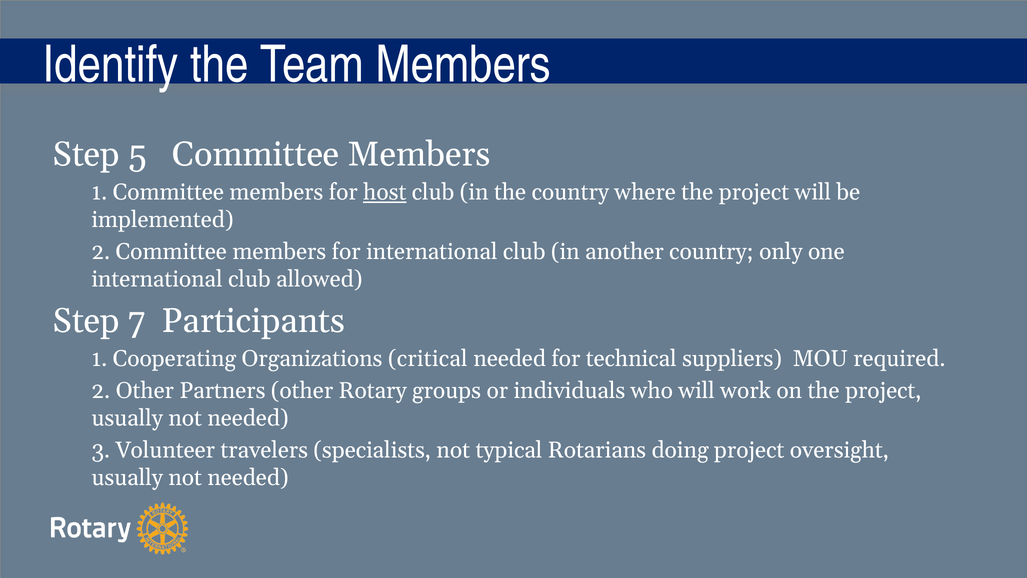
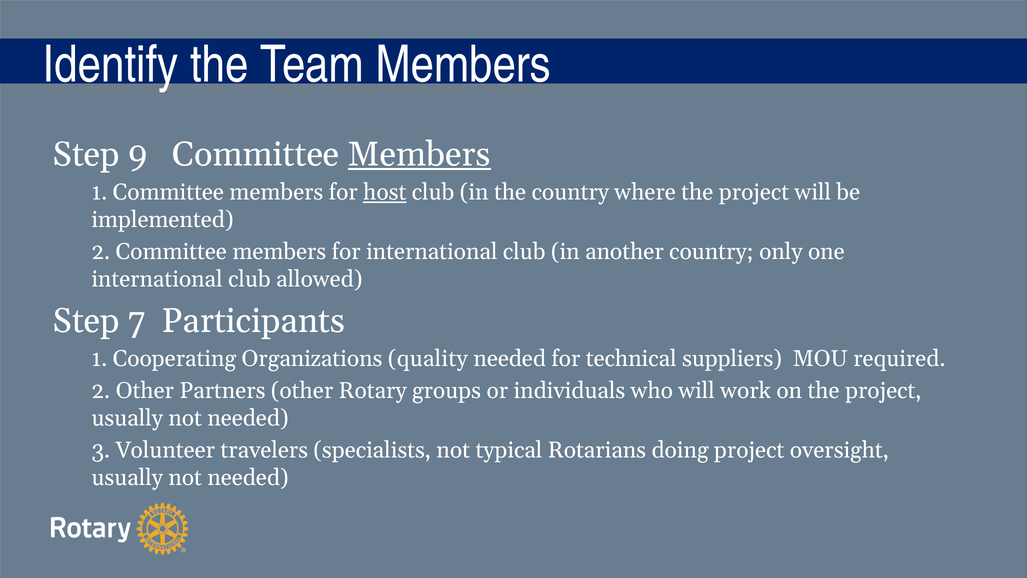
5: 5 -> 9 (138, 154)
Members underline: none -> present (419, 154)
critical: critical -> quality (428, 359)
